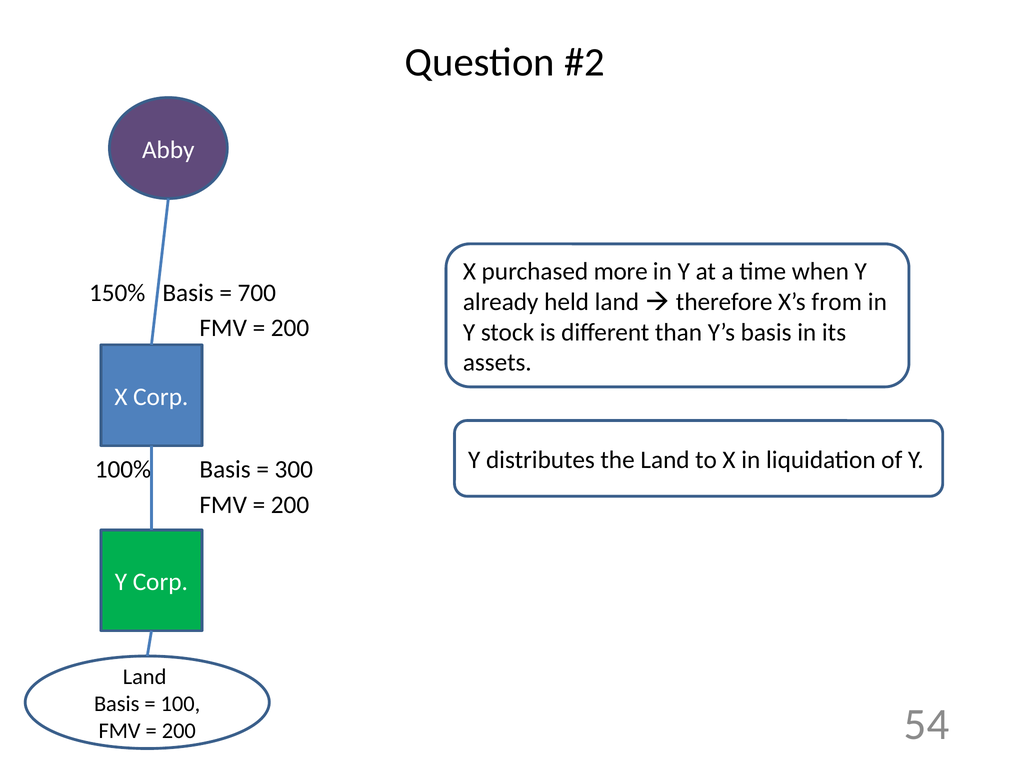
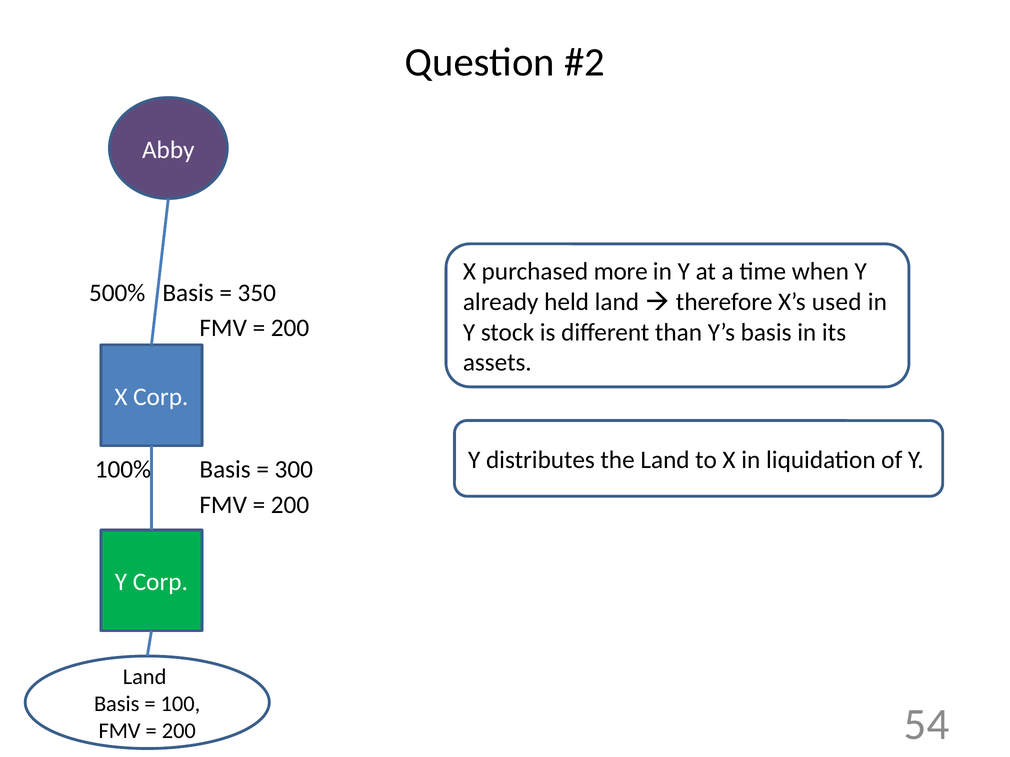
150%: 150% -> 500% (117, 293)
700: 700 -> 350 (257, 293)
from: from -> used (837, 302)
